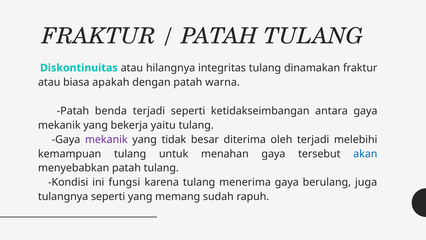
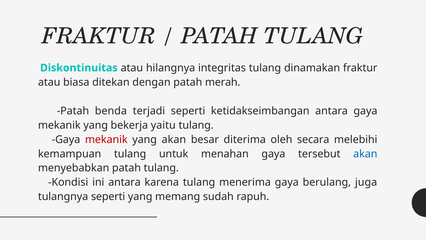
apakah: apakah -> ditekan (111, 82)
warna: warna -> merah (223, 82)
mekanik colour: purple -> red (106, 139)
yang tidak: tidak -> akan (174, 139)
oleh terjadi: terjadi -> secara (313, 139)
ini fungsi: fungsi -> antara (124, 182)
